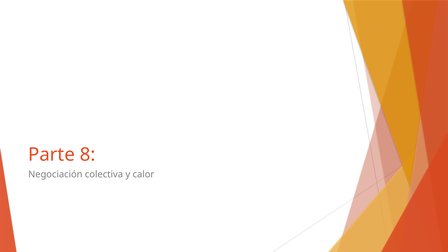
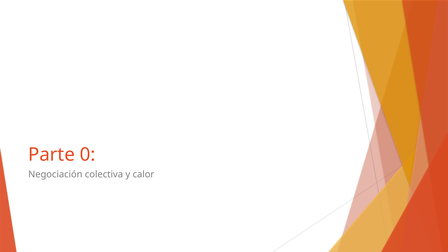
8: 8 -> 0 (88, 155)
